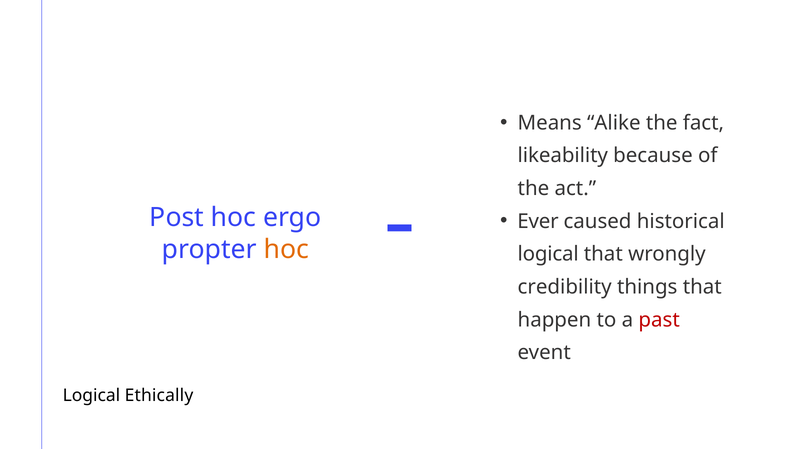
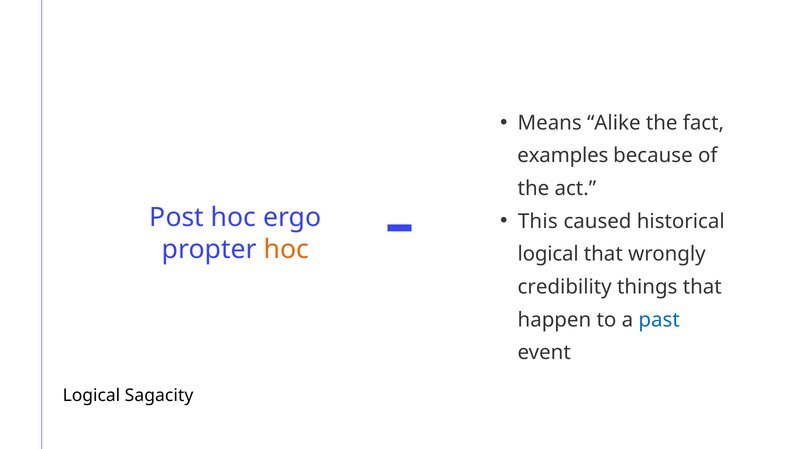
likeability: likeability -> examples (563, 156)
Ever: Ever -> This (538, 222)
past colour: red -> blue (659, 320)
Ethically: Ethically -> Sagacity (159, 396)
